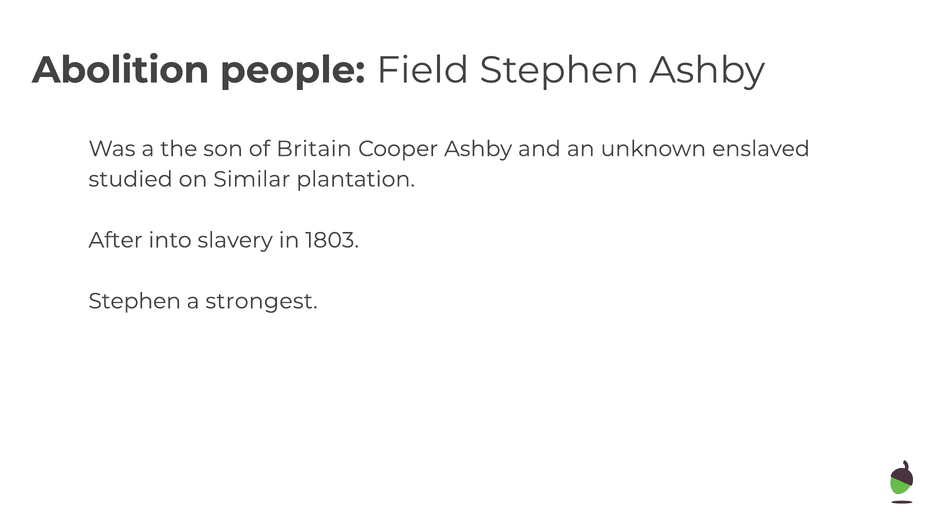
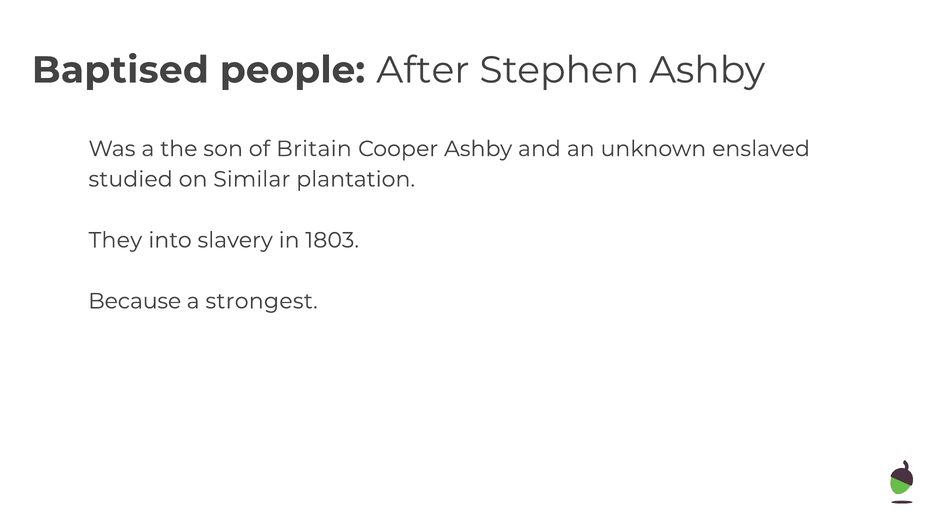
Abolition: Abolition -> Baptised (120, 70)
Field: Field -> After (423, 70)
After: After -> They (115, 240)
Stephen: Stephen -> Because (135, 301)
